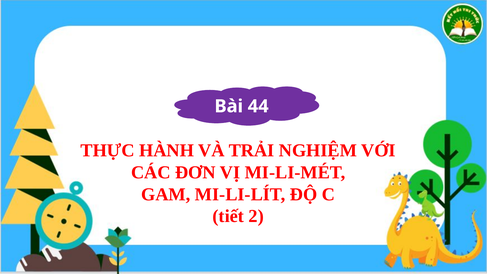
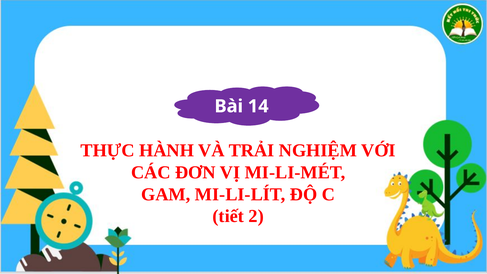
44: 44 -> 14 (258, 106)
